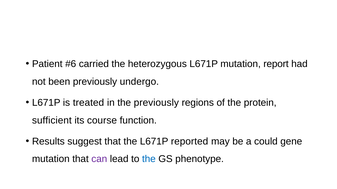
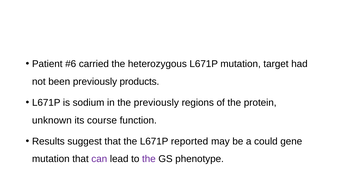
report: report -> target (276, 64)
undergo: undergo -> products (139, 82)
treated: treated -> sodium (89, 103)
sufficient: sufficient -> unknown (52, 121)
the colour: blue -> purple (149, 159)
